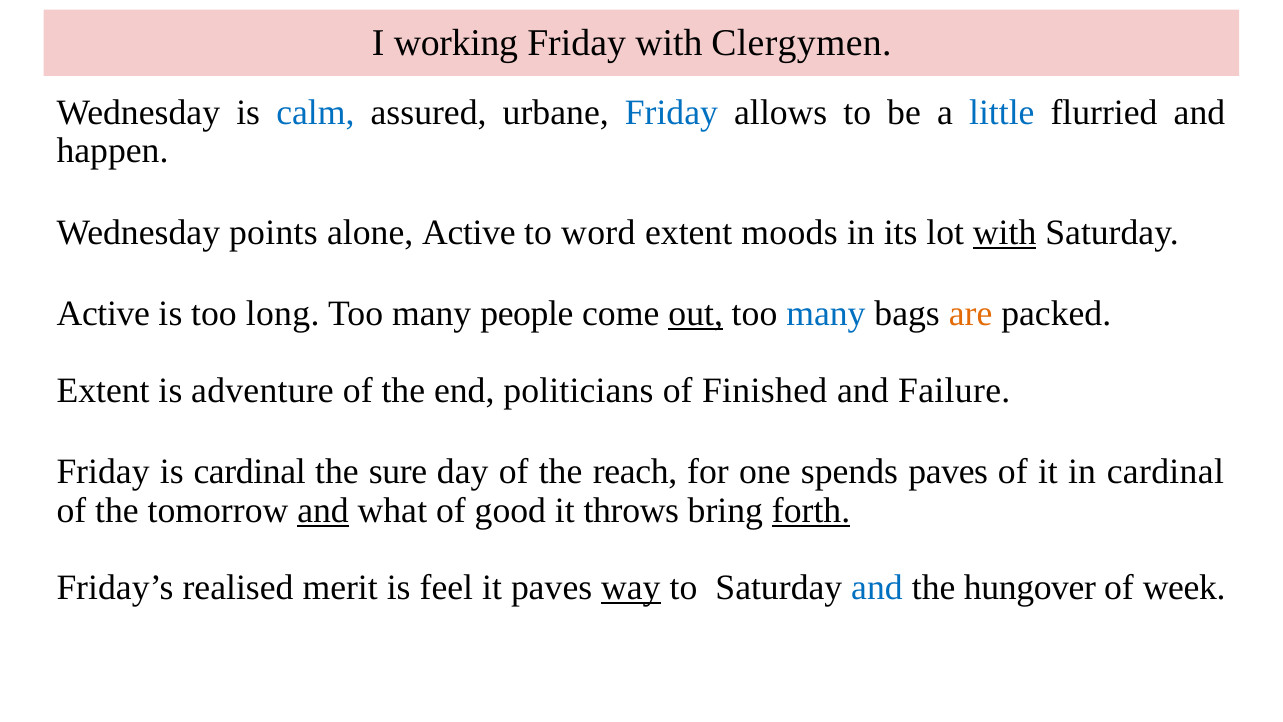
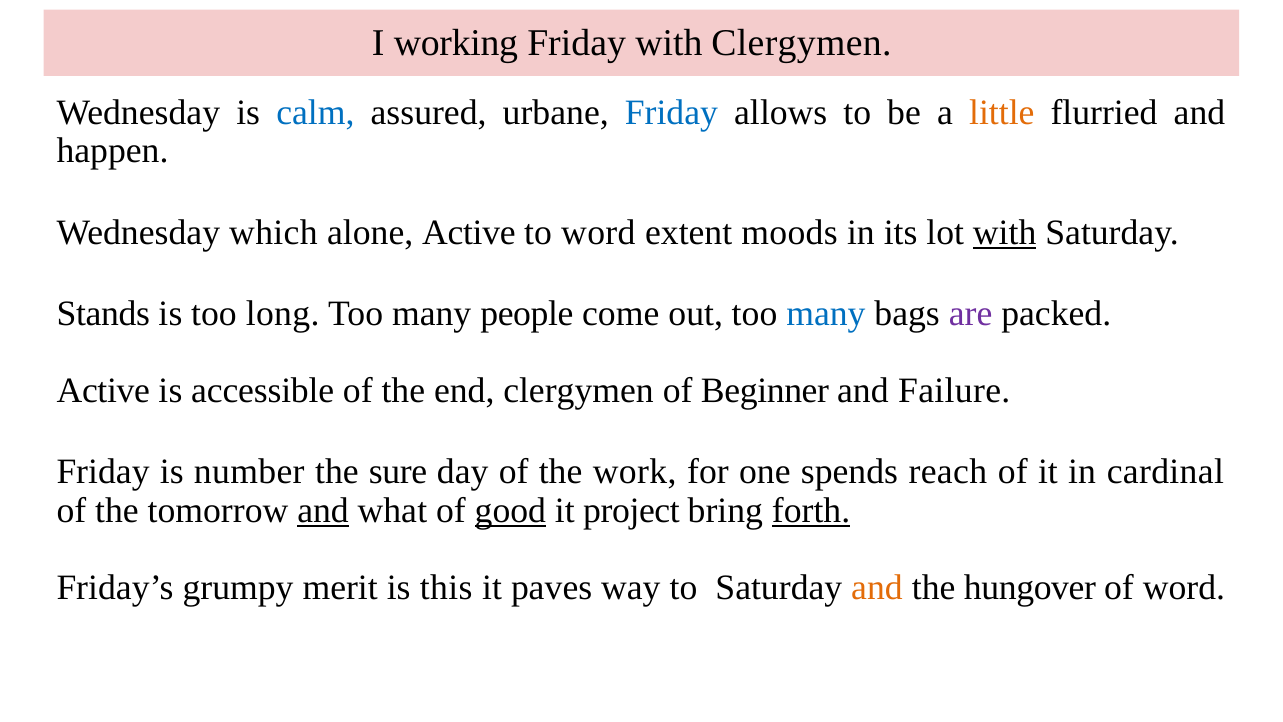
little colour: blue -> orange (1002, 113)
points: points -> which (273, 232)
Active: Active -> Stands (103, 314)
out underline: present -> none (696, 314)
are colour: orange -> purple (971, 314)
Extent: Extent -> Active (103, 391)
adventure: adventure -> accessible (263, 391)
end politicians: politicians -> clergymen (579, 391)
Finished: Finished -> Beginner (765, 391)
is cardinal: cardinal -> number (249, 472)
reach: reach -> work (635, 472)
spends paves: paves -> reach (948, 472)
good underline: none -> present (510, 510)
throws: throws -> project (631, 510)
realised: realised -> grumpy (238, 587)
feel: feel -> this (446, 587)
way underline: present -> none (631, 587)
and colour: blue -> orange (877, 587)
of week: week -> word (1184, 587)
